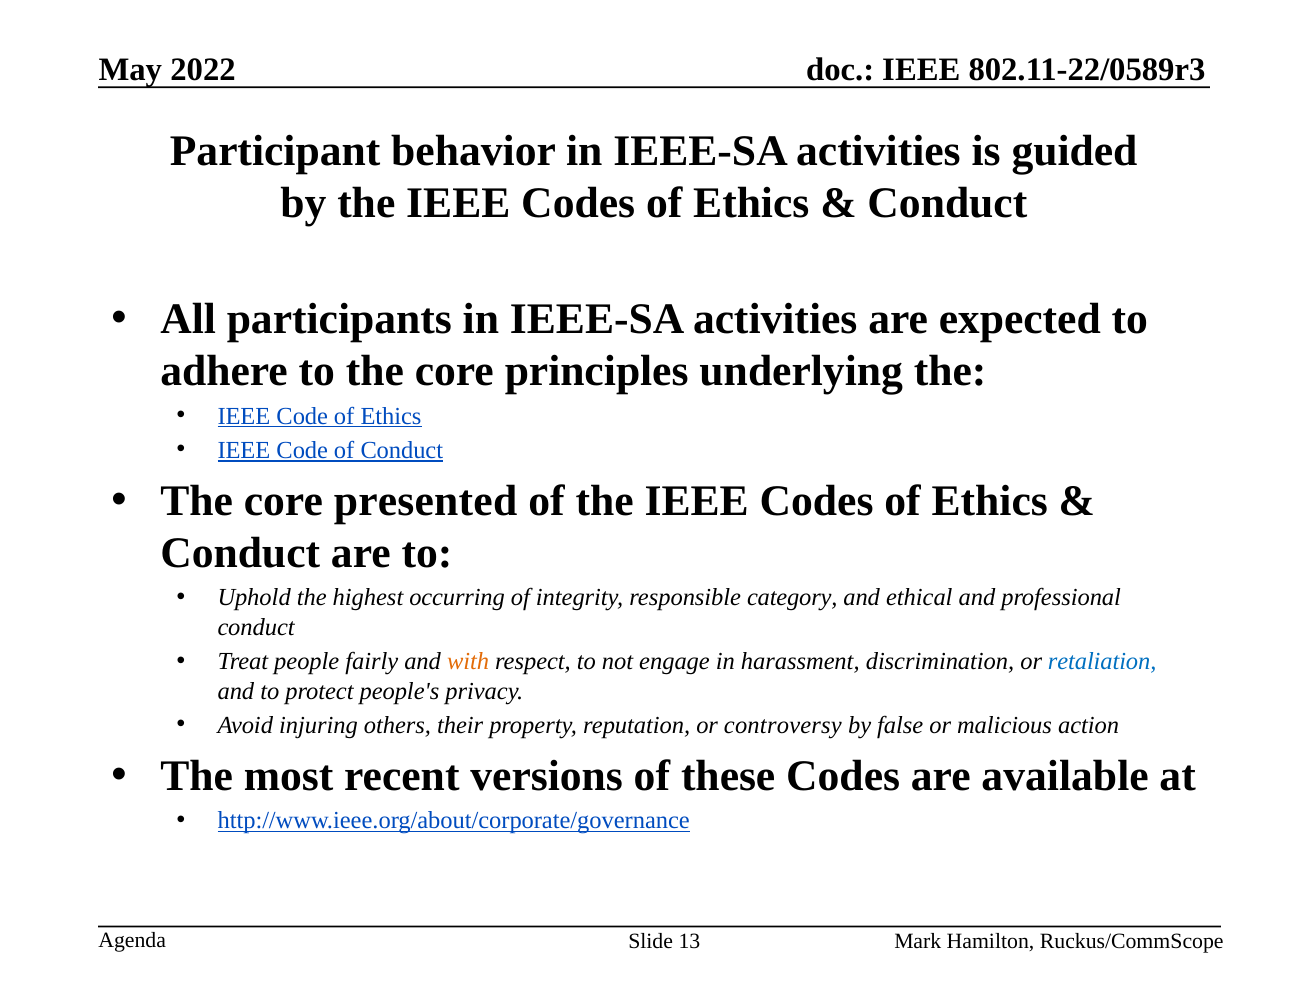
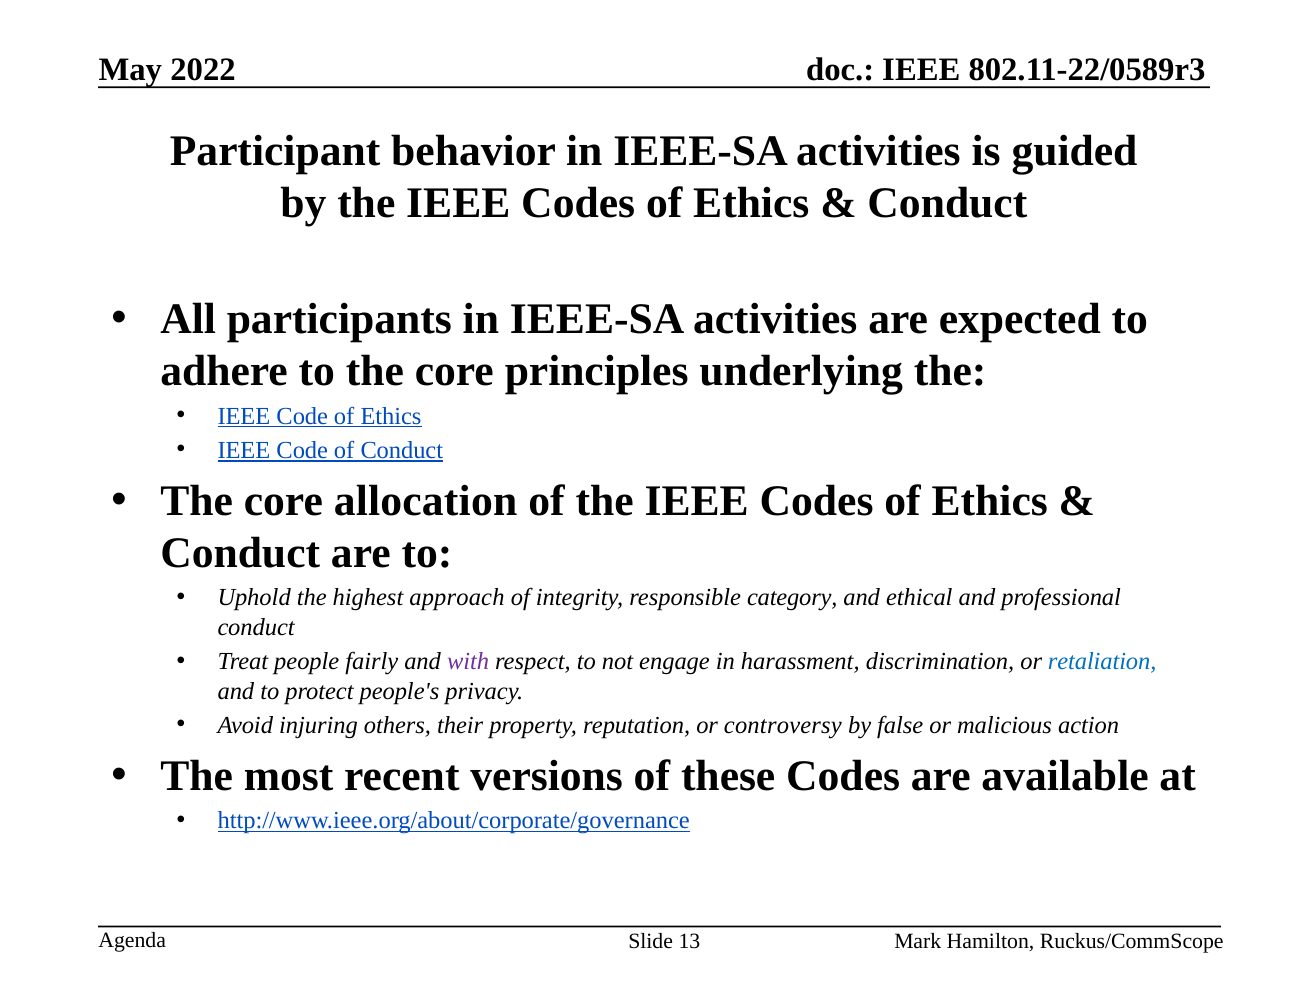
presented: presented -> allocation (426, 501)
occurring: occurring -> approach (457, 598)
with colour: orange -> purple (468, 662)
